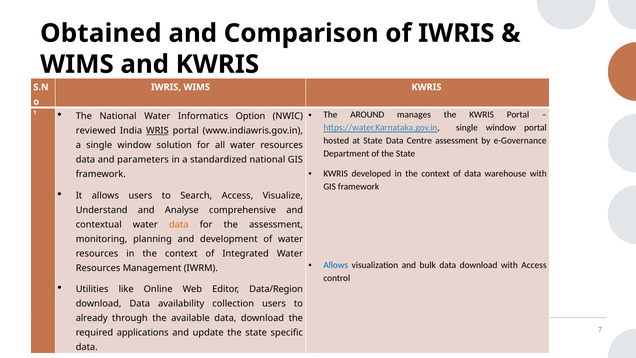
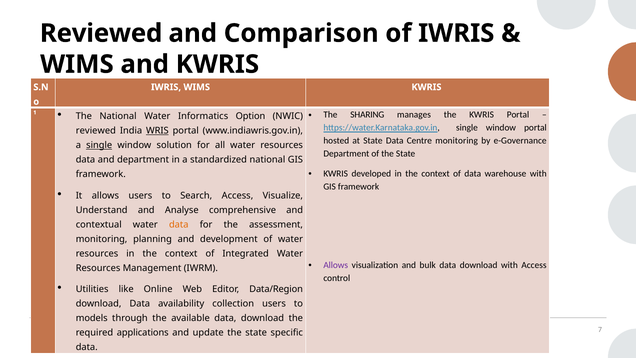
Obtained: Obtained -> Reviewed (101, 33)
AROUND: AROUND -> SHARING (367, 115)
Centre assessment: assessment -> monitoring (457, 141)
single underline: none -> present (99, 145)
and parameters: parameters -> department (143, 160)
Allows colour: blue -> purple (336, 265)
already: already -> models (92, 318)
